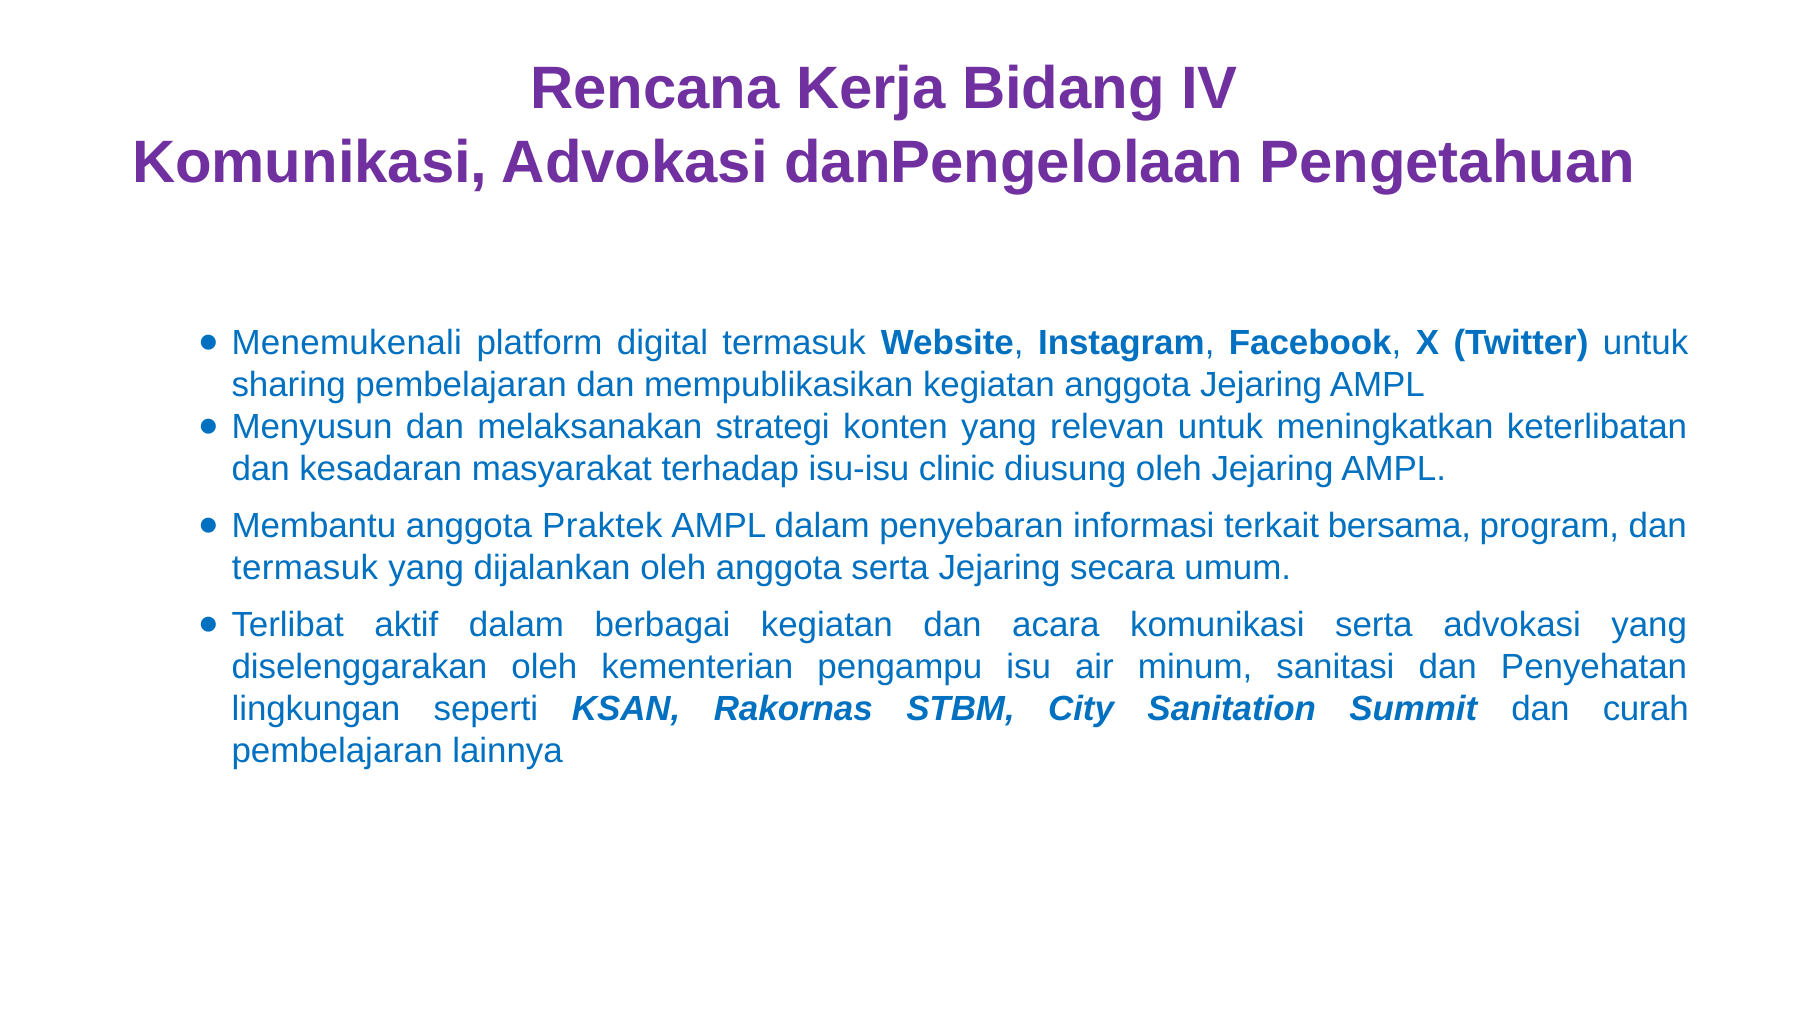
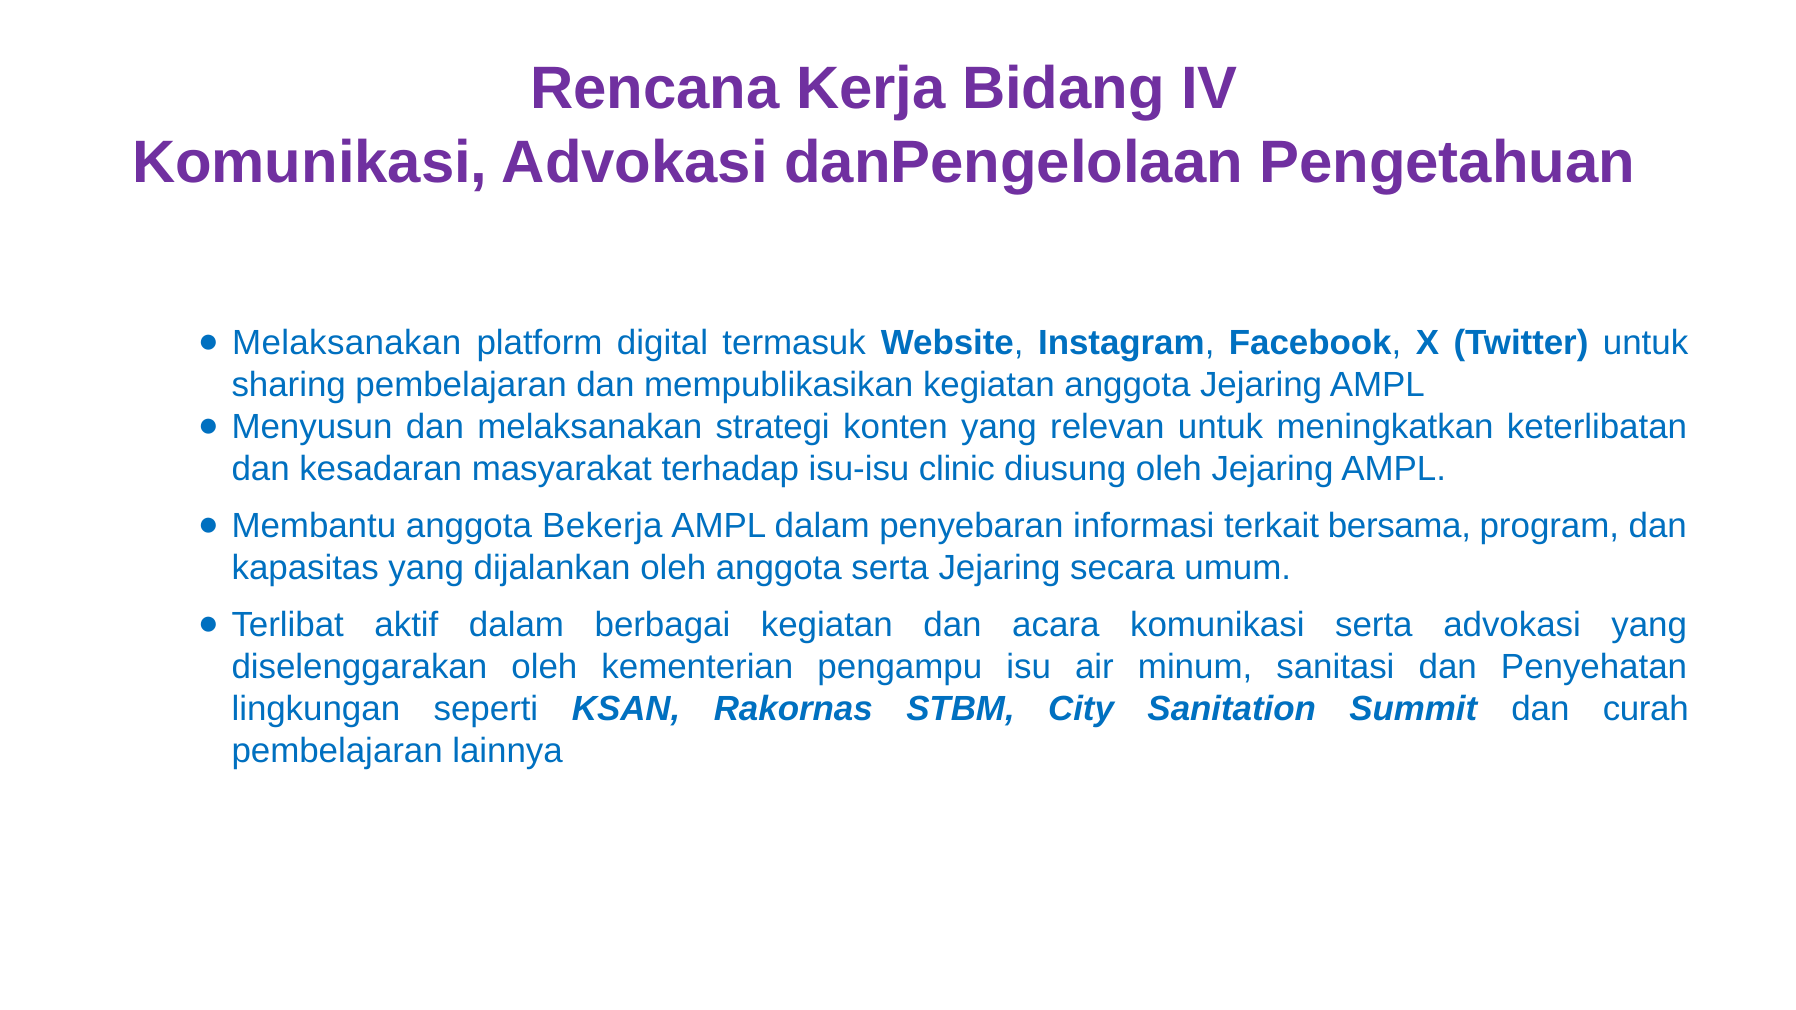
Menemukenali: Menemukenali -> Melaksanakan (347, 343)
Praktek: Praktek -> Bekerja (602, 526)
termasuk: termasuk -> kapasitas (305, 568)
